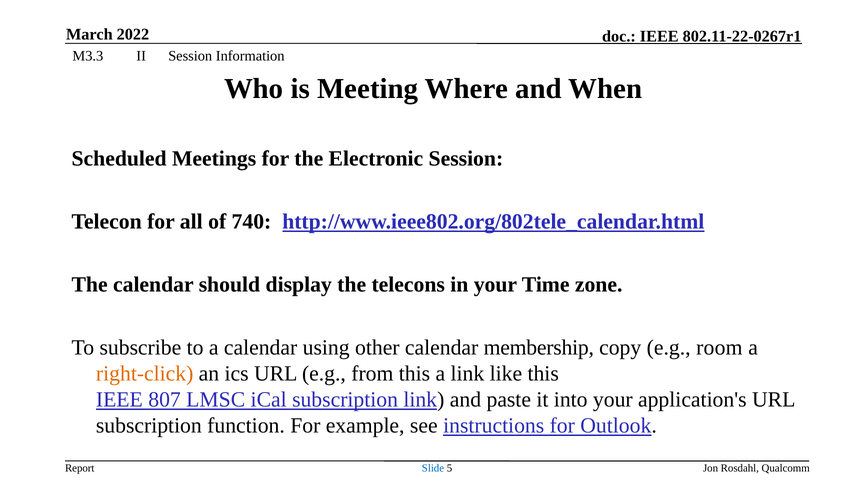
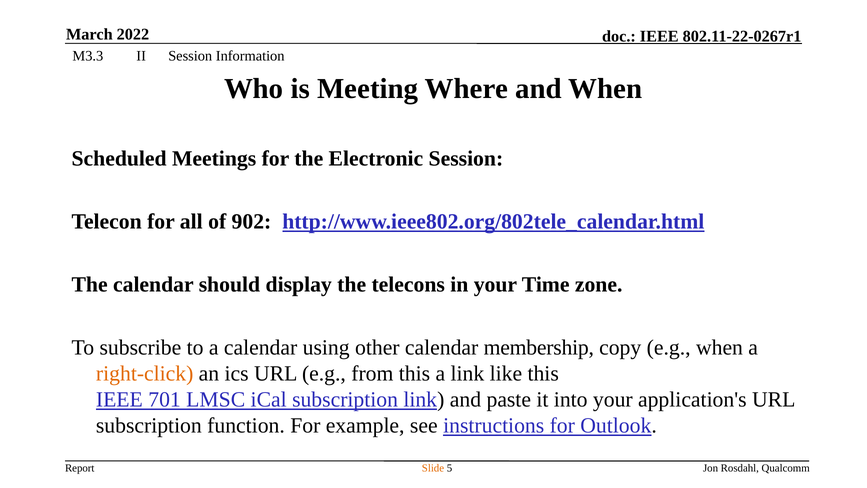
740: 740 -> 902 (251, 222)
e.g room: room -> when (719, 347)
807: 807 -> 701 (165, 399)
Slide colour: blue -> orange (433, 468)
